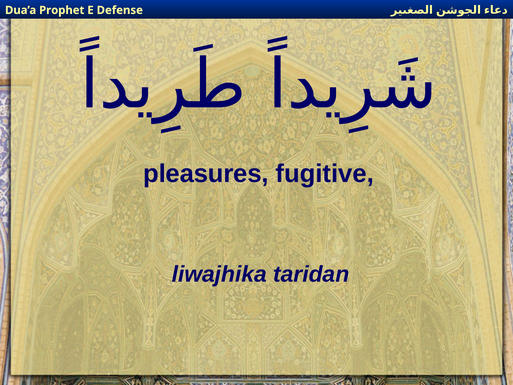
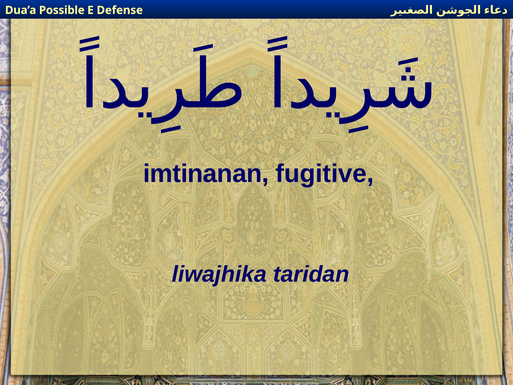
Prophet: Prophet -> Possible (62, 10)
pleasures: pleasures -> imtinanan (206, 174)
